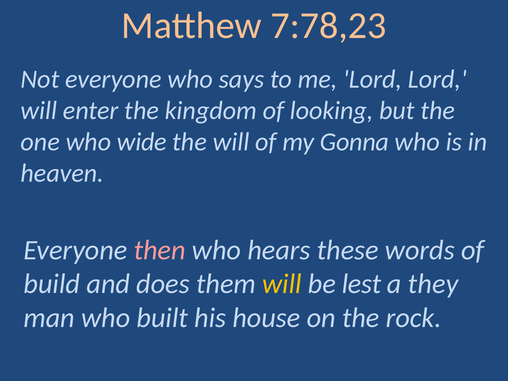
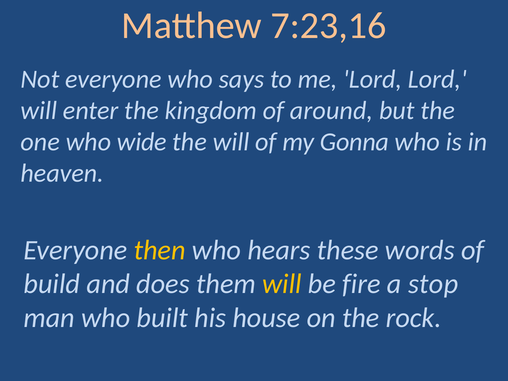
7:78,23: 7:78,23 -> 7:23,16 (329, 26)
looking: looking -> around (332, 111)
then colour: pink -> yellow (160, 250)
lest: lest -> fire (361, 284)
they: they -> stop (433, 284)
